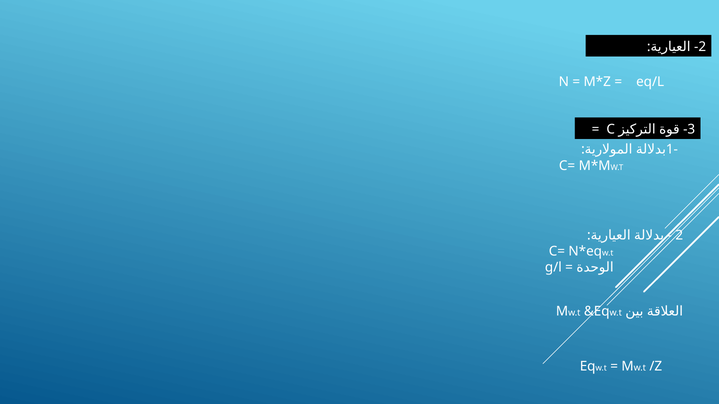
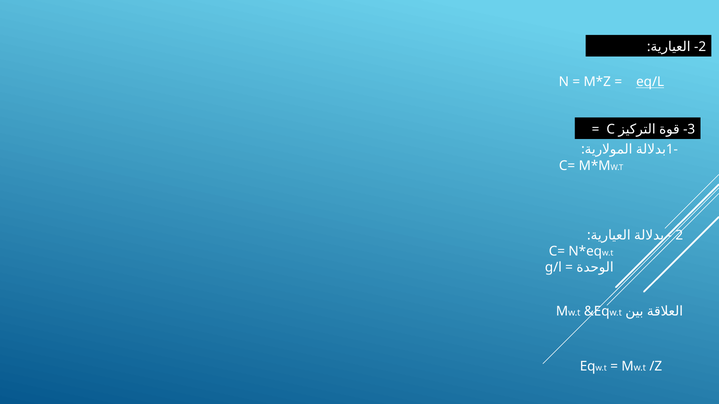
eq/L underline: none -> present (650, 82)
